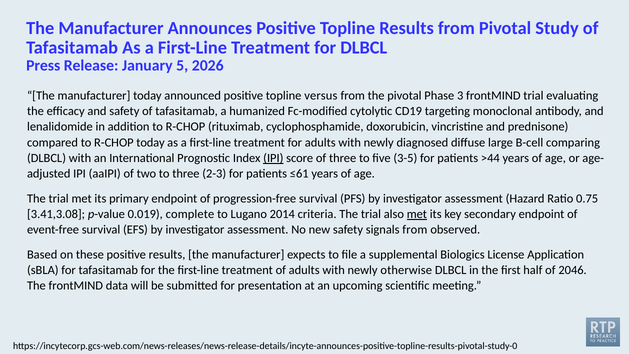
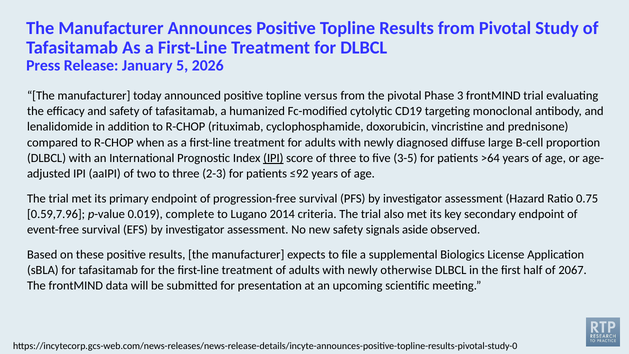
R-CHOP today: today -> when (150, 142)
comparing: comparing -> proportion (573, 142)
>44: >44 -> >64 (490, 158)
≤61: ≤61 -> ≤92 (299, 174)
3.41,3.08: 3.41,3.08 -> 0.59,7.96 (56, 214)
met underline: present -> none (417, 214)
signals from: from -> aside (415, 230)
2046: 2046 -> 2067 (573, 270)
